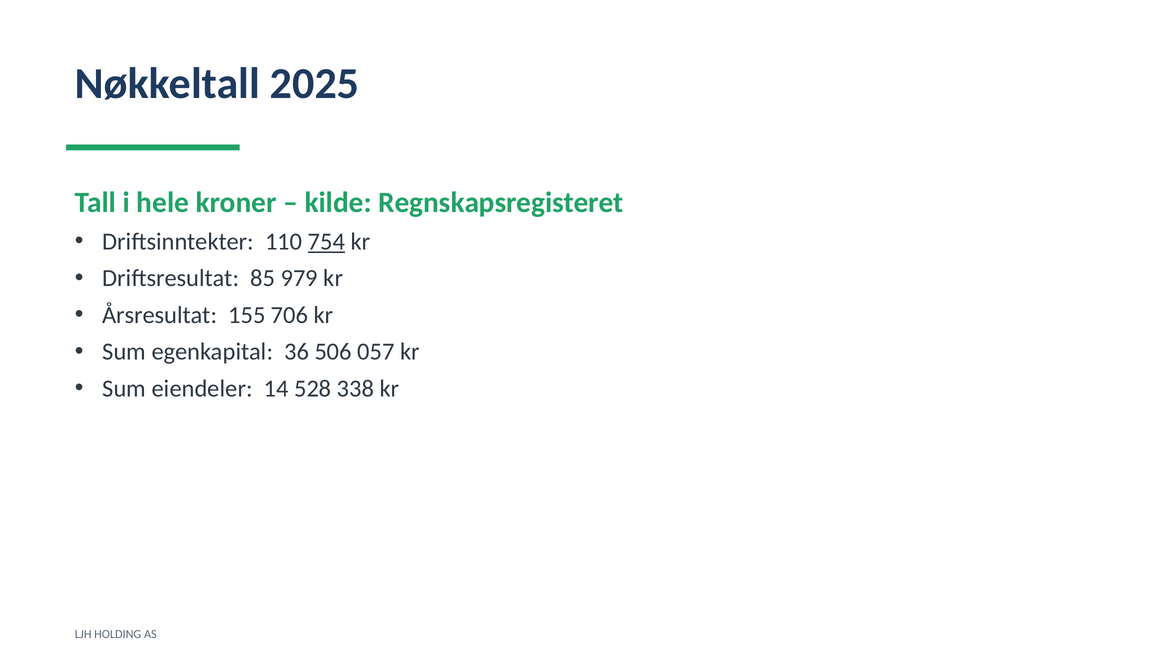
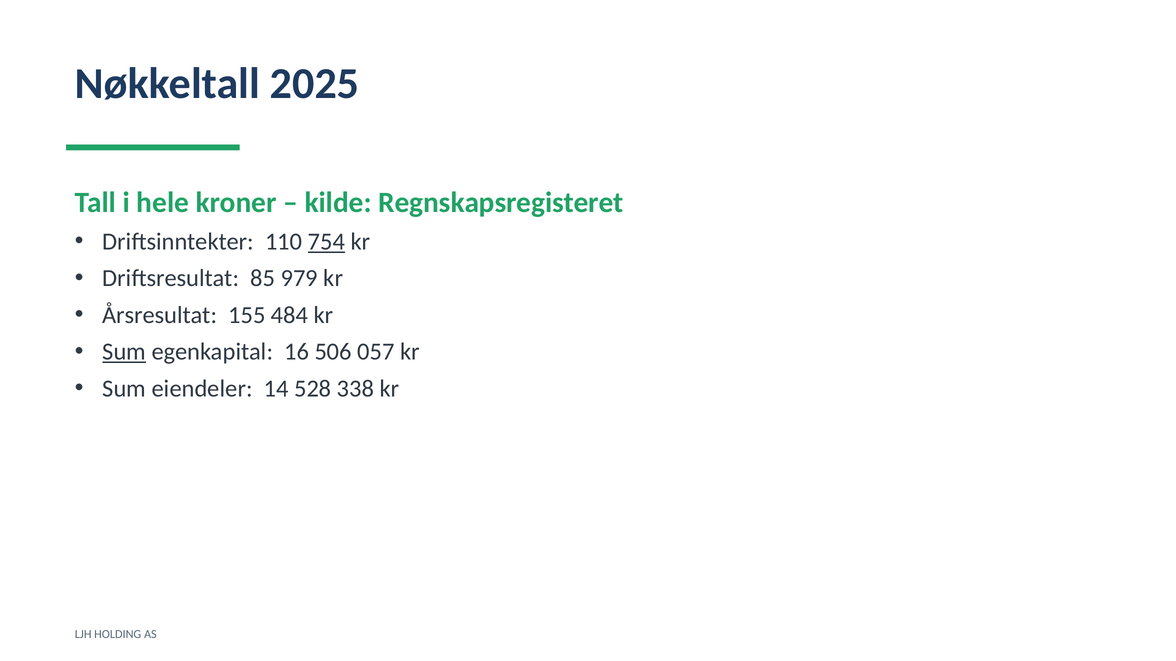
706: 706 -> 484 (290, 315)
Sum underline: none -> present (124, 352)
36: 36 -> 16 (297, 352)
